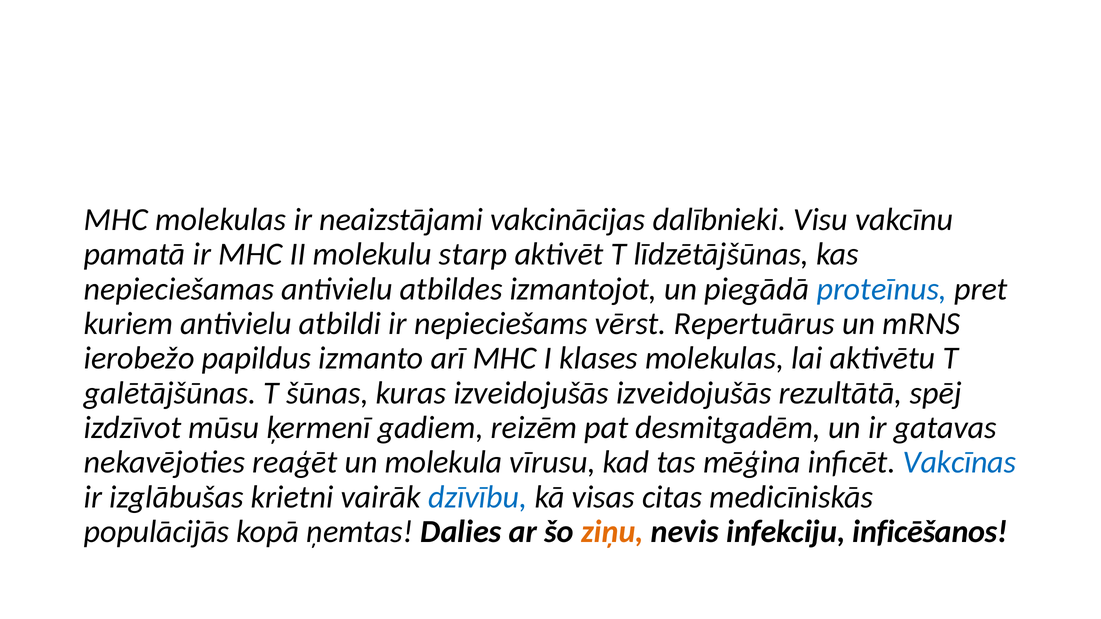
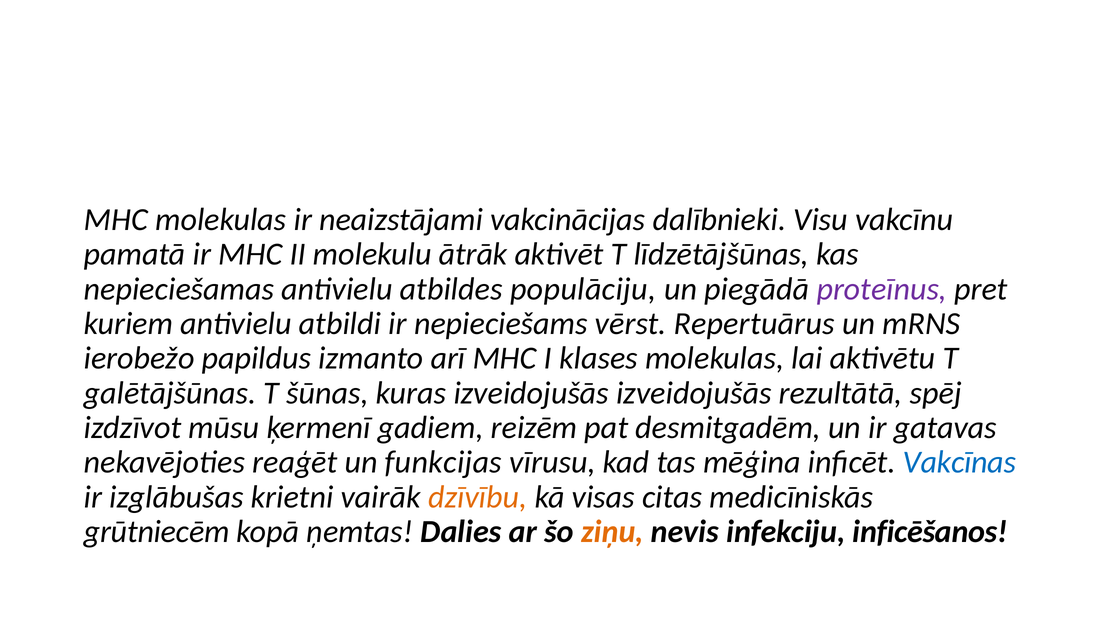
starp: starp -> ātrāk (473, 254)
izmantojot: izmantojot -> populāciju (583, 289)
proteīnus colour: blue -> purple (882, 289)
molekula: molekula -> funkcijas (443, 463)
dzīvību colour: blue -> orange (478, 497)
populācijās: populācijās -> grūtniecēm (157, 532)
